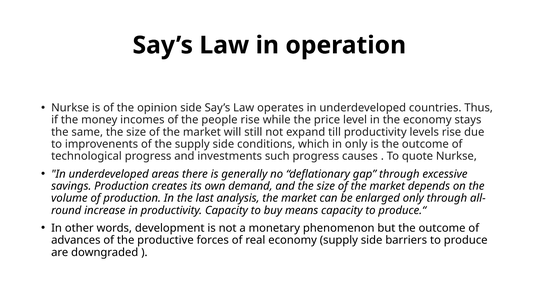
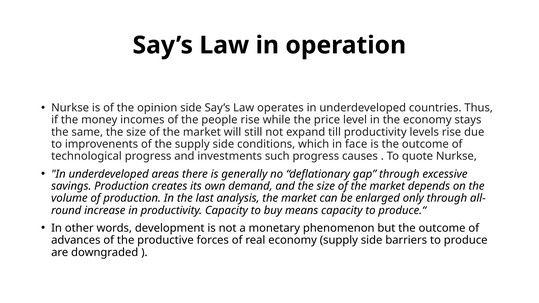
in only: only -> face (356, 144)
